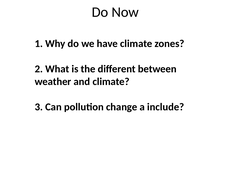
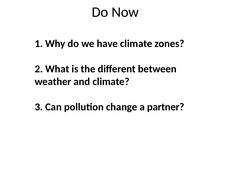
include: include -> partner (166, 107)
